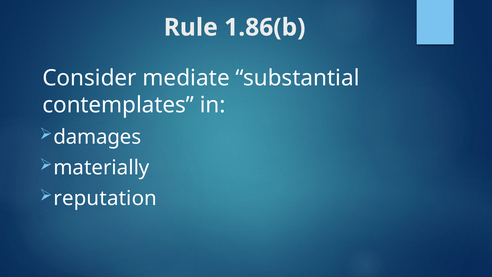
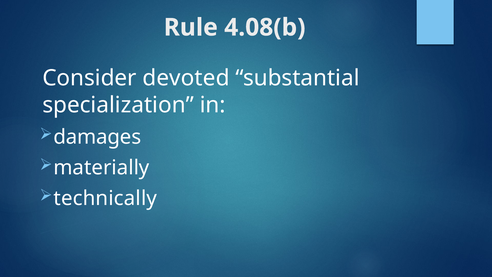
1.86(b: 1.86(b -> 4.08(b (265, 27)
mediate: mediate -> devoted (186, 78)
contemplates: contemplates -> specialization (118, 105)
reputation: reputation -> technically (105, 198)
